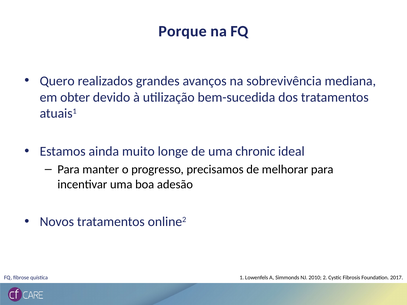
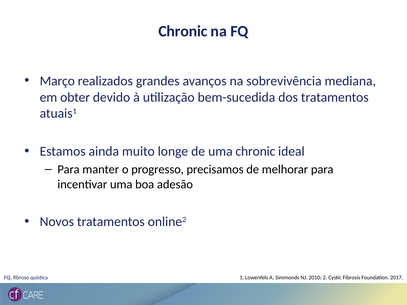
Porque: Porque -> Chronic (183, 31)
Quero: Quero -> Março (57, 81)
